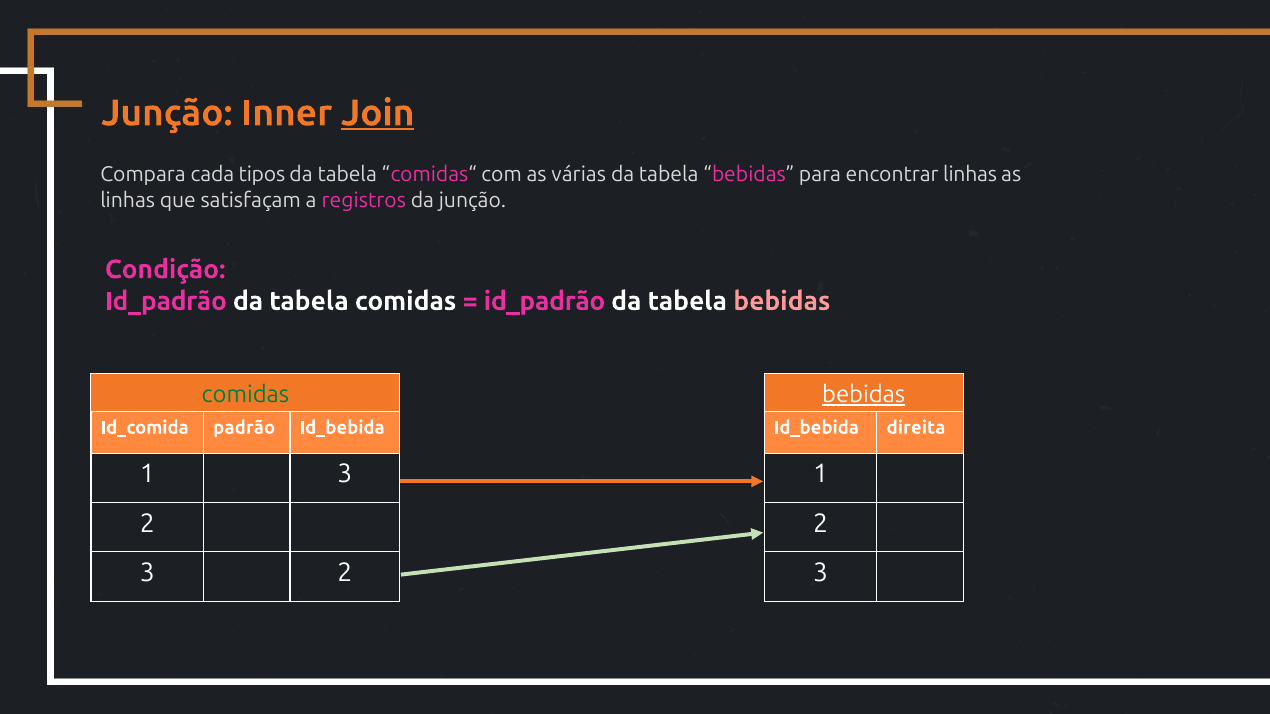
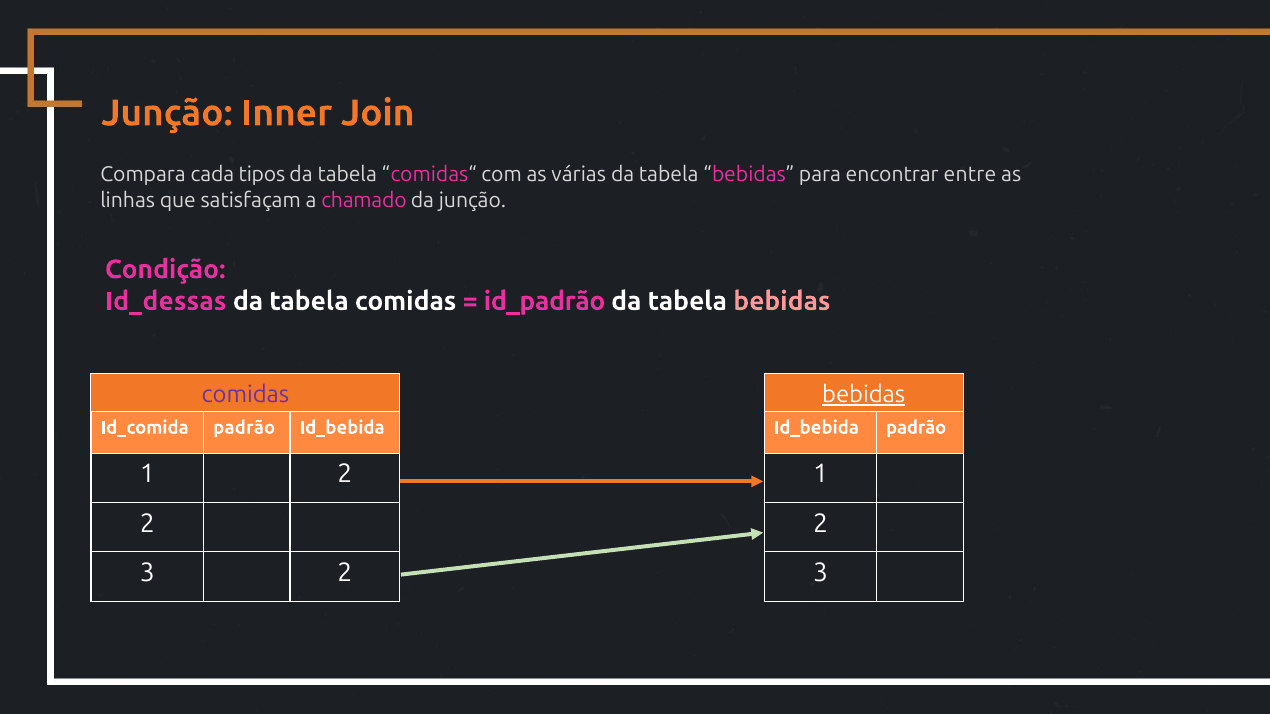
Join underline: present -> none (378, 113)
encontrar linhas: linhas -> entre (970, 175)
registros: registros -> chamado (364, 200)
Id_padrão: Id_padrão -> Id_dessas (166, 301)
comidas colour: green -> purple (245, 395)
Id_bebida direita: direita -> padrão (916, 428)
3: 3 -> 2 (345, 474)
